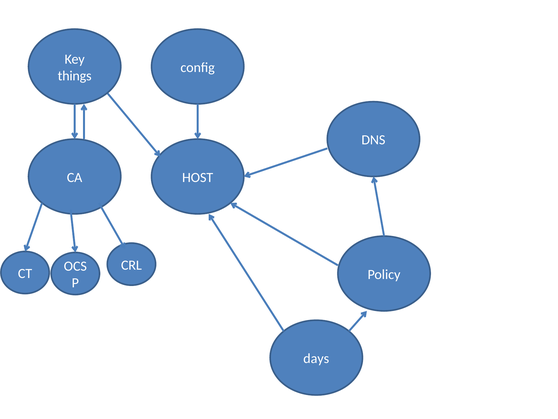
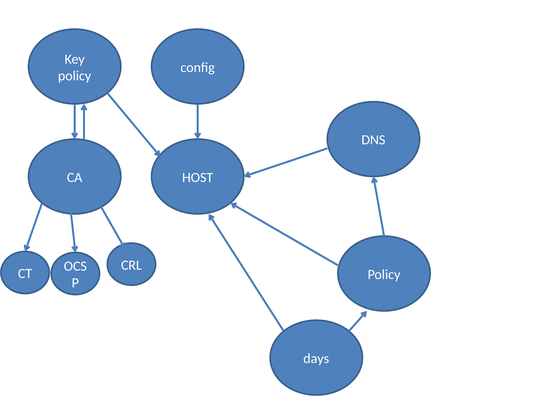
things: things -> policy (75, 76)
